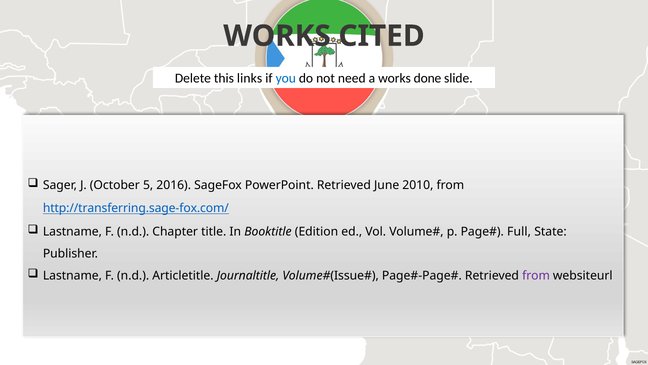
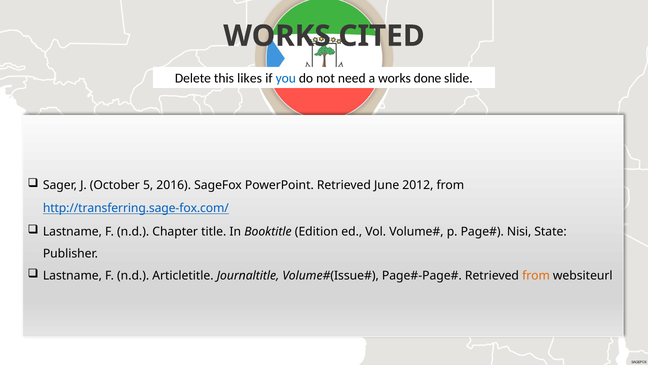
links: links -> likes (250, 78)
2010: 2010 -> 2012 (418, 185)
Full: Full -> Nisi (519, 232)
from colour: purple -> orange (536, 275)
